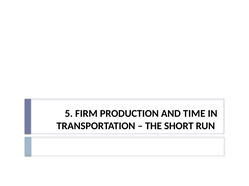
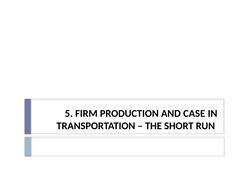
TIME: TIME -> CASE (194, 114)
